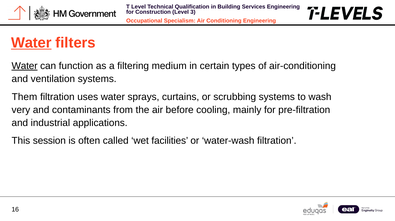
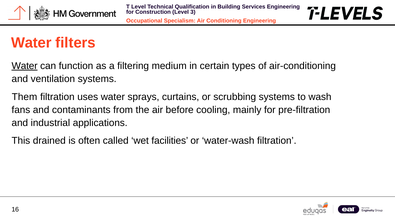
Water underline: present -> none (31, 43)
very: very -> fans (21, 110)
session: session -> drained (49, 141)
